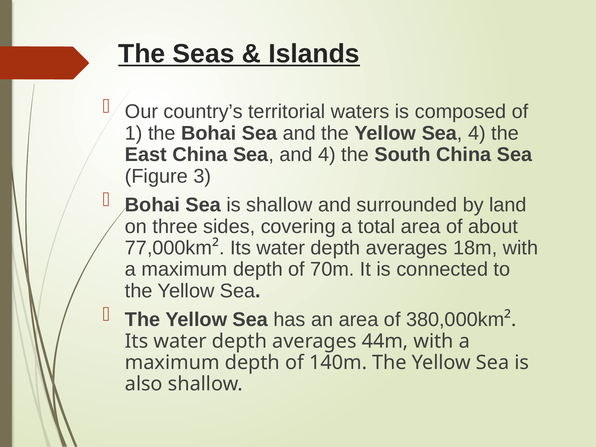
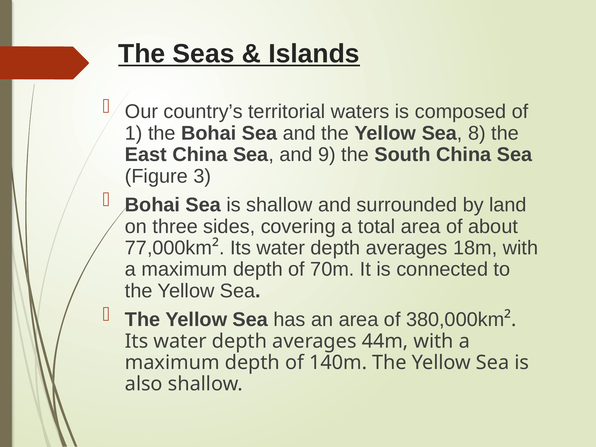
Sea 4: 4 -> 8 (477, 133)
and 4: 4 -> 9 (327, 155)
